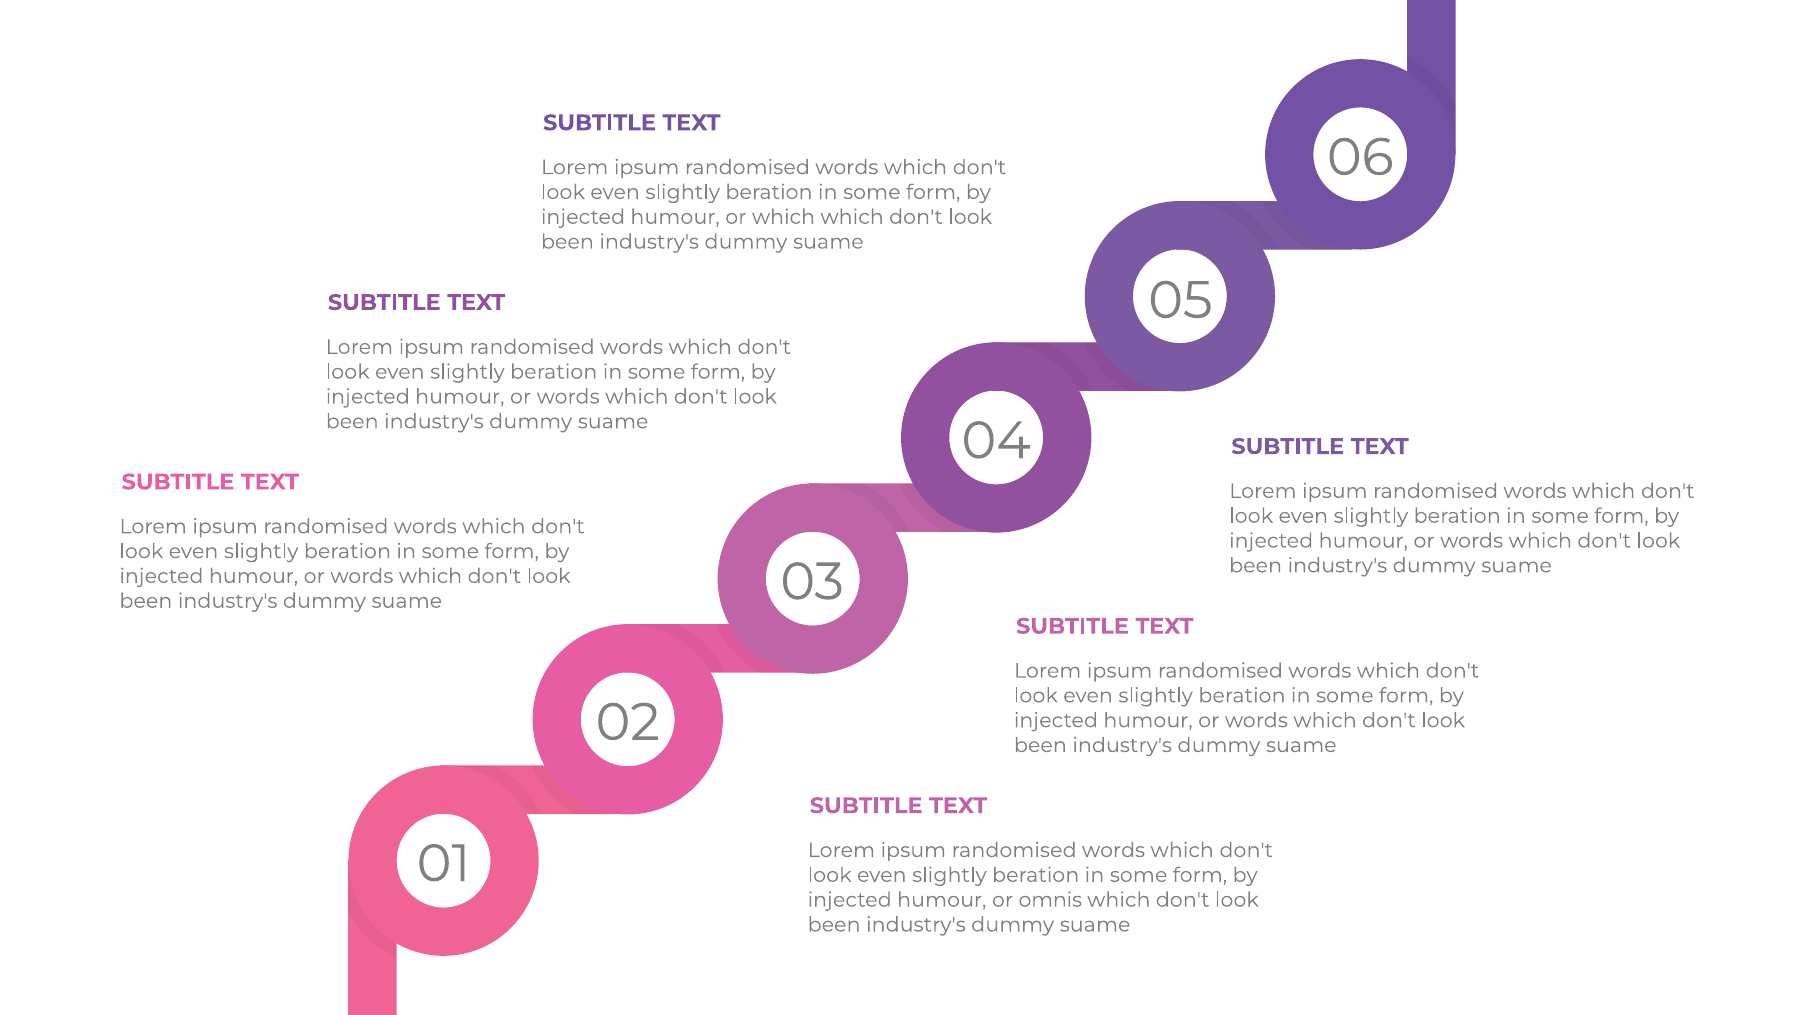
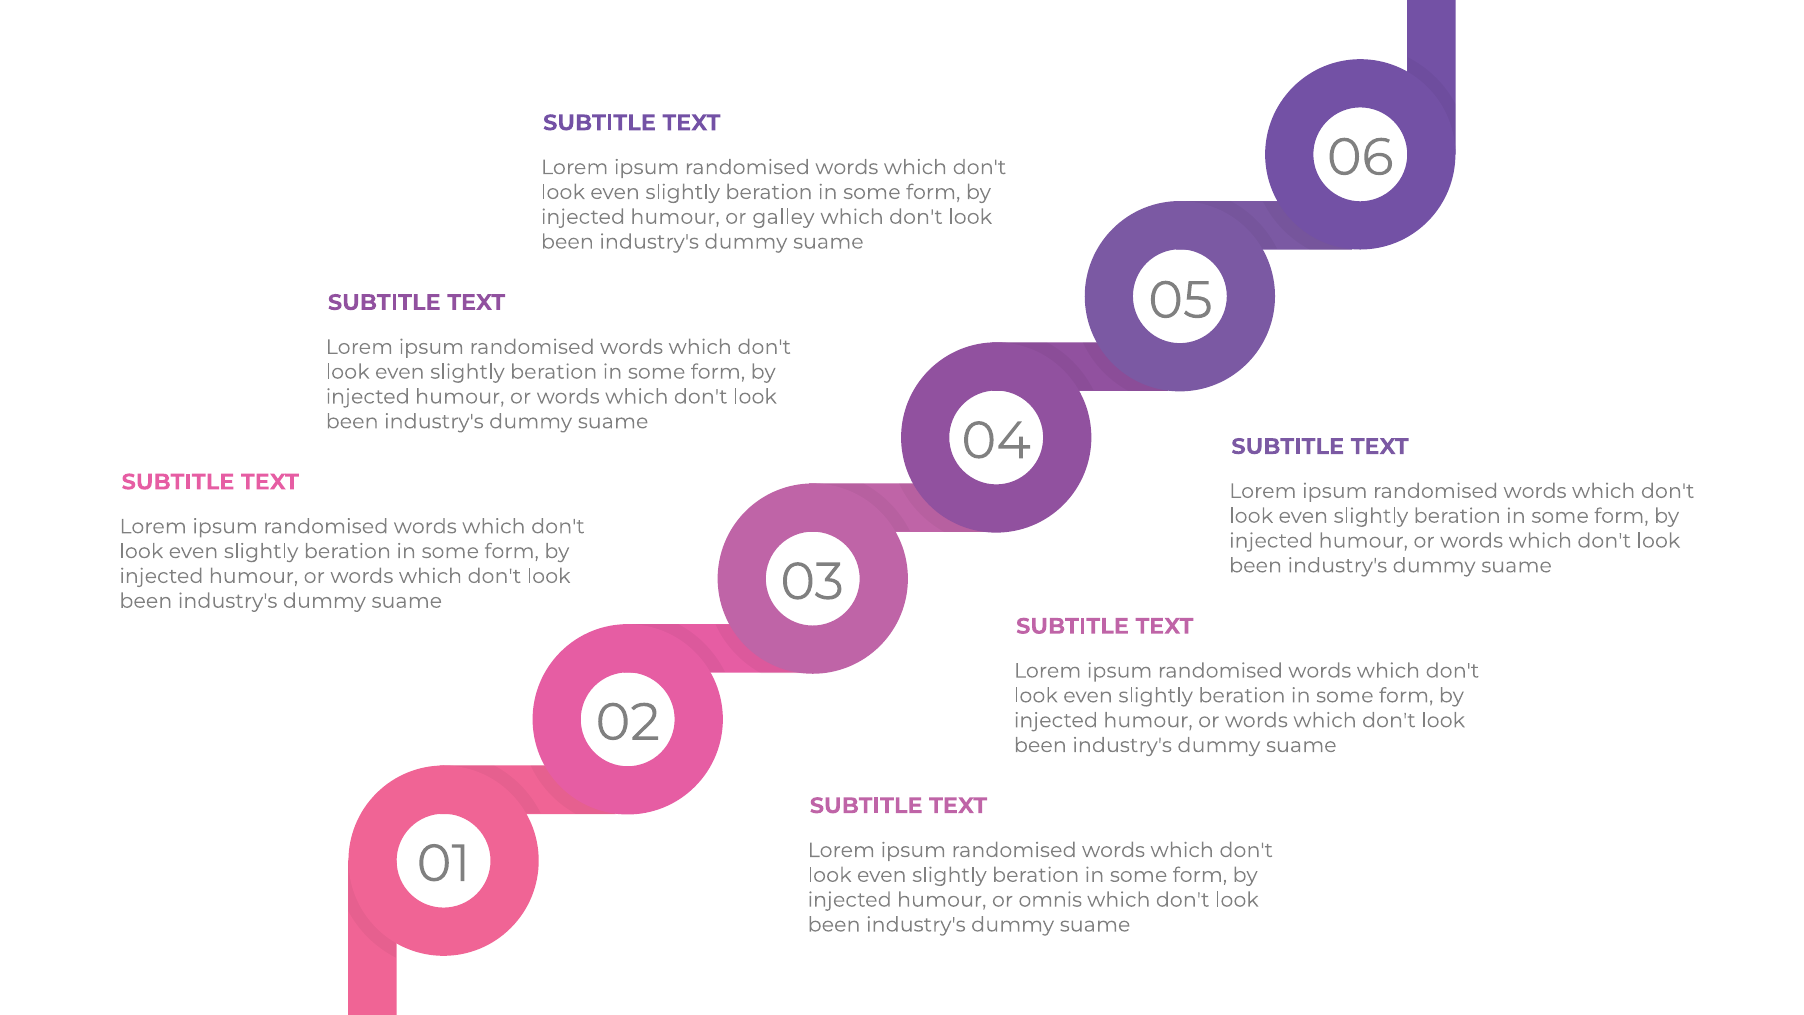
or which: which -> galley (783, 217)
